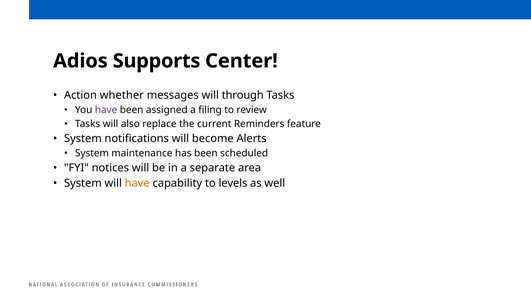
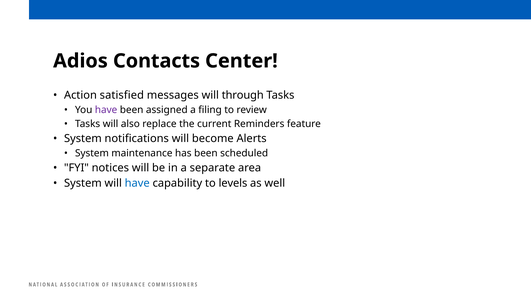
Supports: Supports -> Contacts (157, 61)
whether: whether -> satisfied (122, 96)
have colour: orange -> blue (137, 184)
